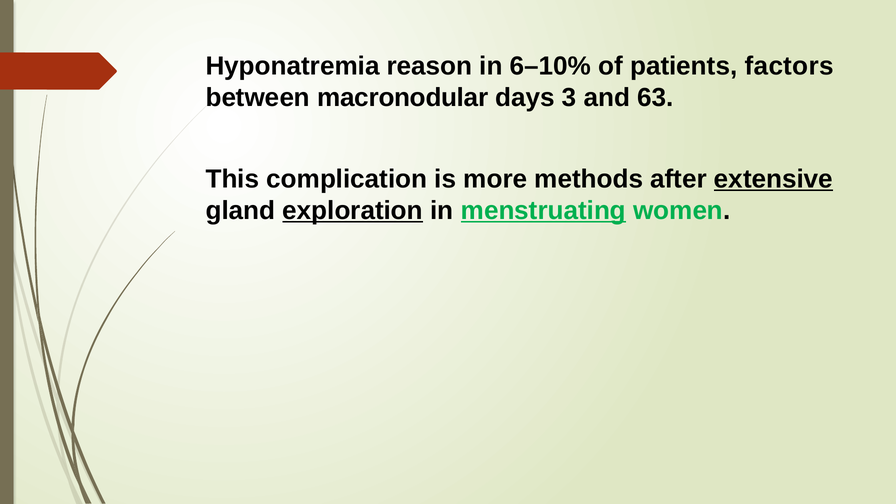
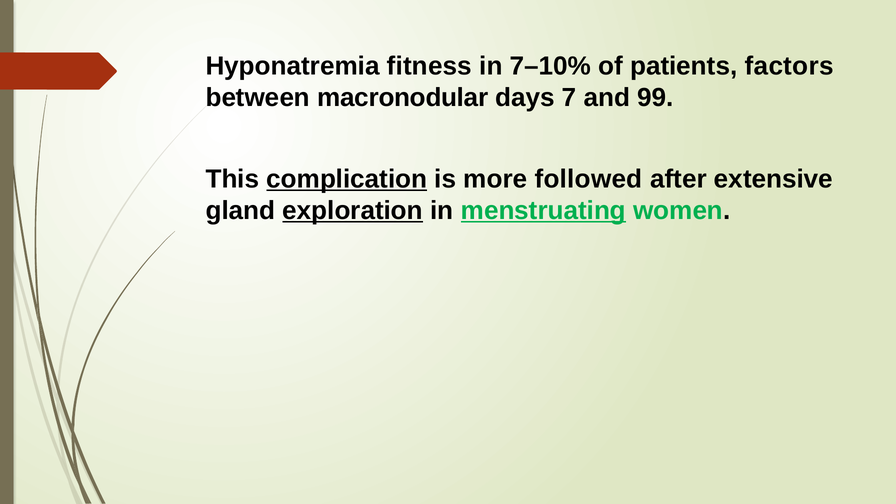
reason: reason -> fitness (429, 66)
6–10%: 6–10% -> 7–10% (550, 66)
3: 3 -> 7 (569, 98)
63: 63 -> 99 (655, 98)
complication underline: none -> present (347, 179)
methods: methods -> followed (589, 179)
extensive underline: present -> none (773, 179)
